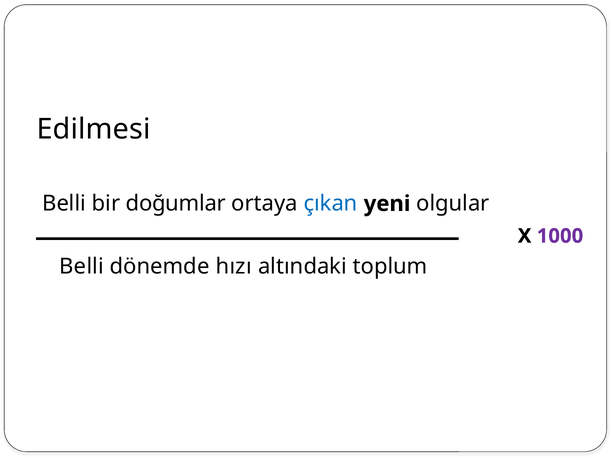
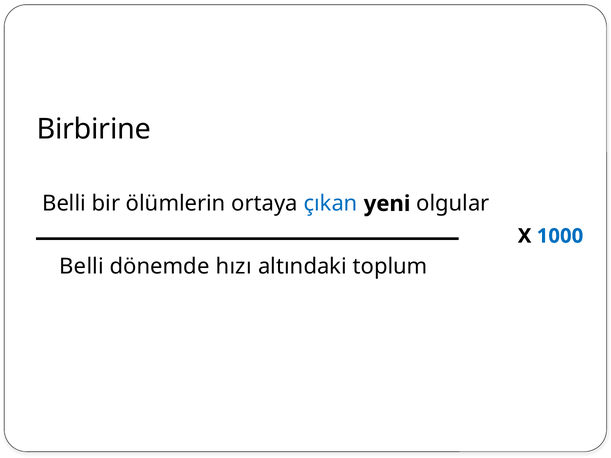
Edilmesi: Edilmesi -> Birbirine (94, 129)
doğumlar: doğumlar -> ölümlerin (176, 204)
1000 colour: purple -> blue (560, 236)
